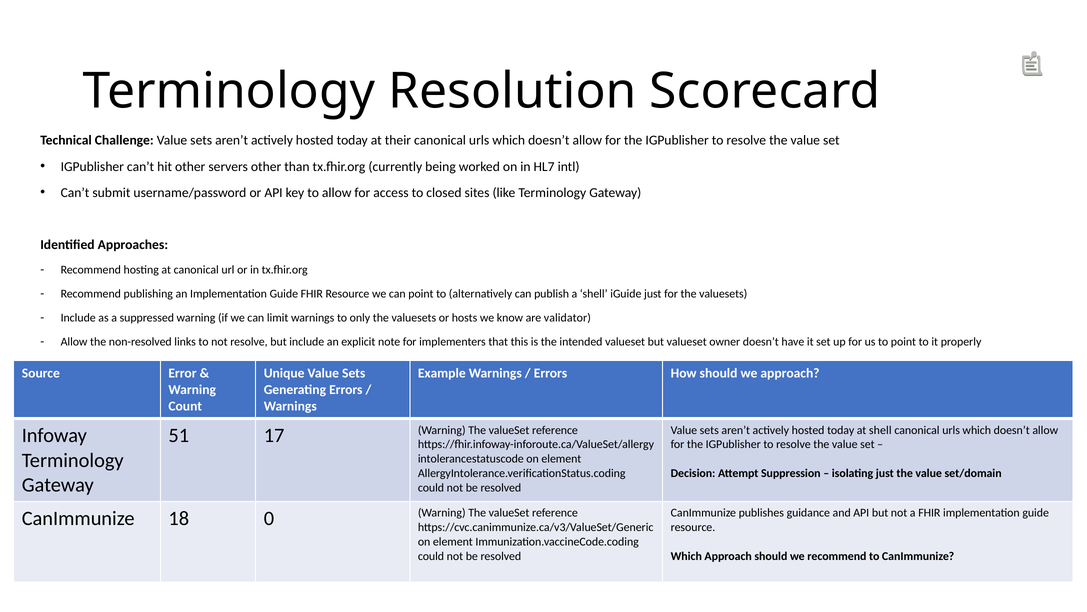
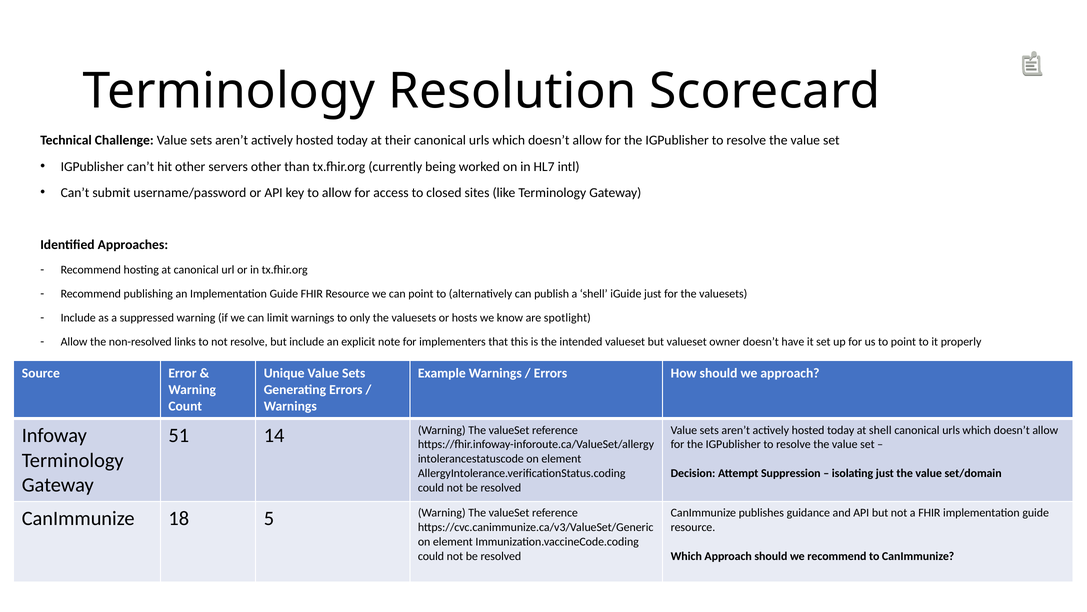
validator: validator -> spotlight (567, 318)
17: 17 -> 14 (274, 435)
0: 0 -> 5 (269, 518)
